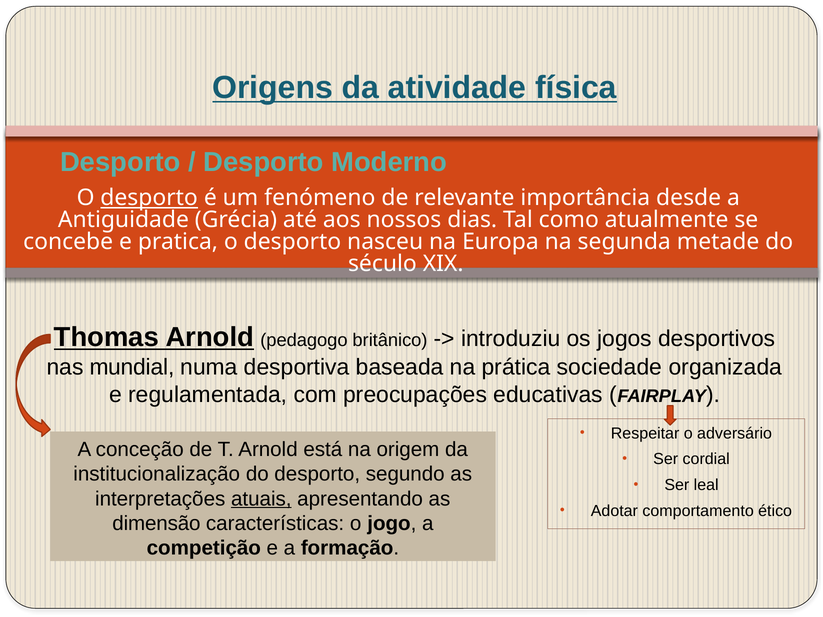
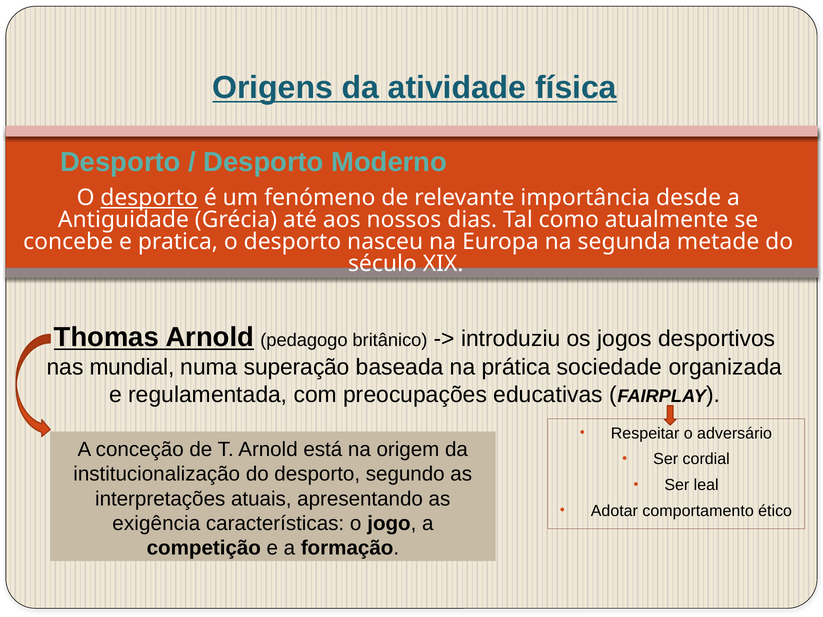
desportiva: desportiva -> superação (297, 367)
atuais underline: present -> none (261, 499)
dimensão: dimensão -> exigência (156, 524)
